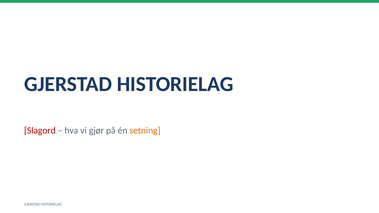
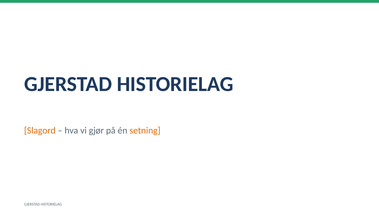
Slagord colour: red -> orange (40, 131)
